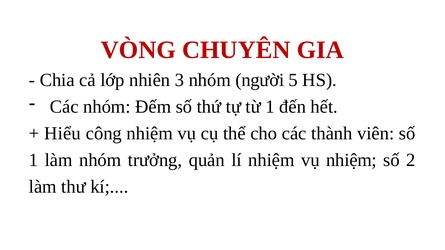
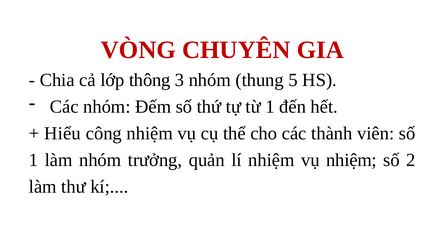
nhiên: nhiên -> thông (150, 80)
người: người -> thung (260, 80)
